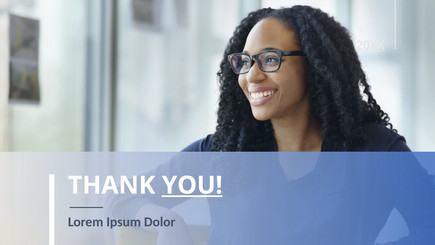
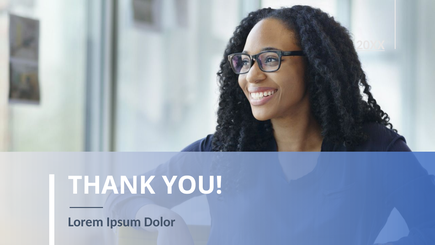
YOU underline: present -> none (192, 185)
